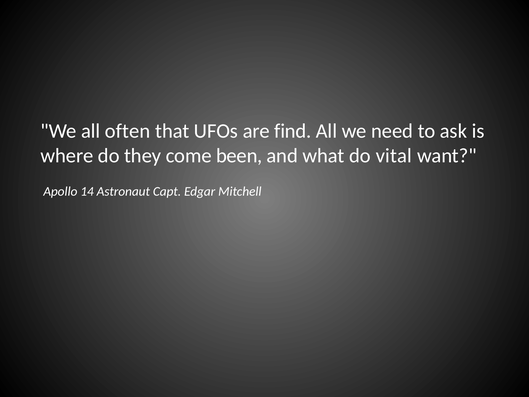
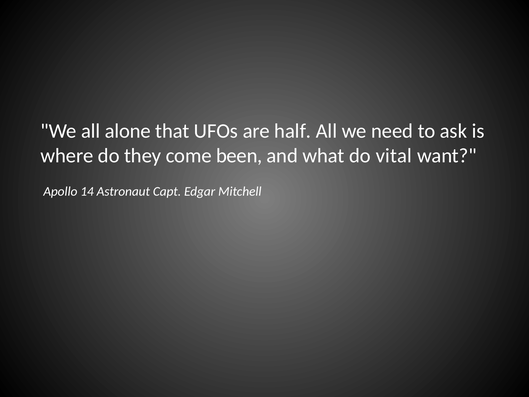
often: often -> alone (128, 131)
find: find -> half (293, 131)
